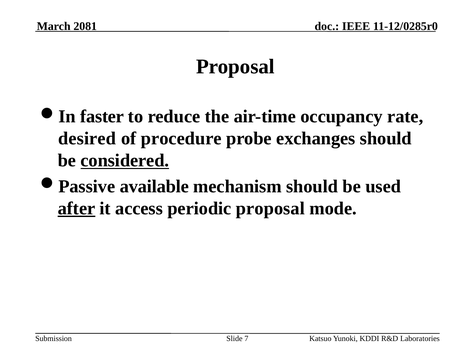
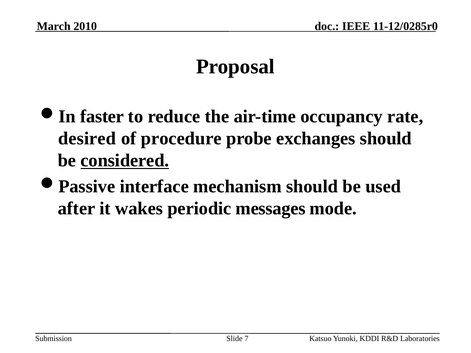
2081: 2081 -> 2010 (85, 26)
available: available -> interface (154, 187)
after underline: present -> none (77, 209)
access: access -> wakes (139, 209)
periodic proposal: proposal -> messages (271, 209)
